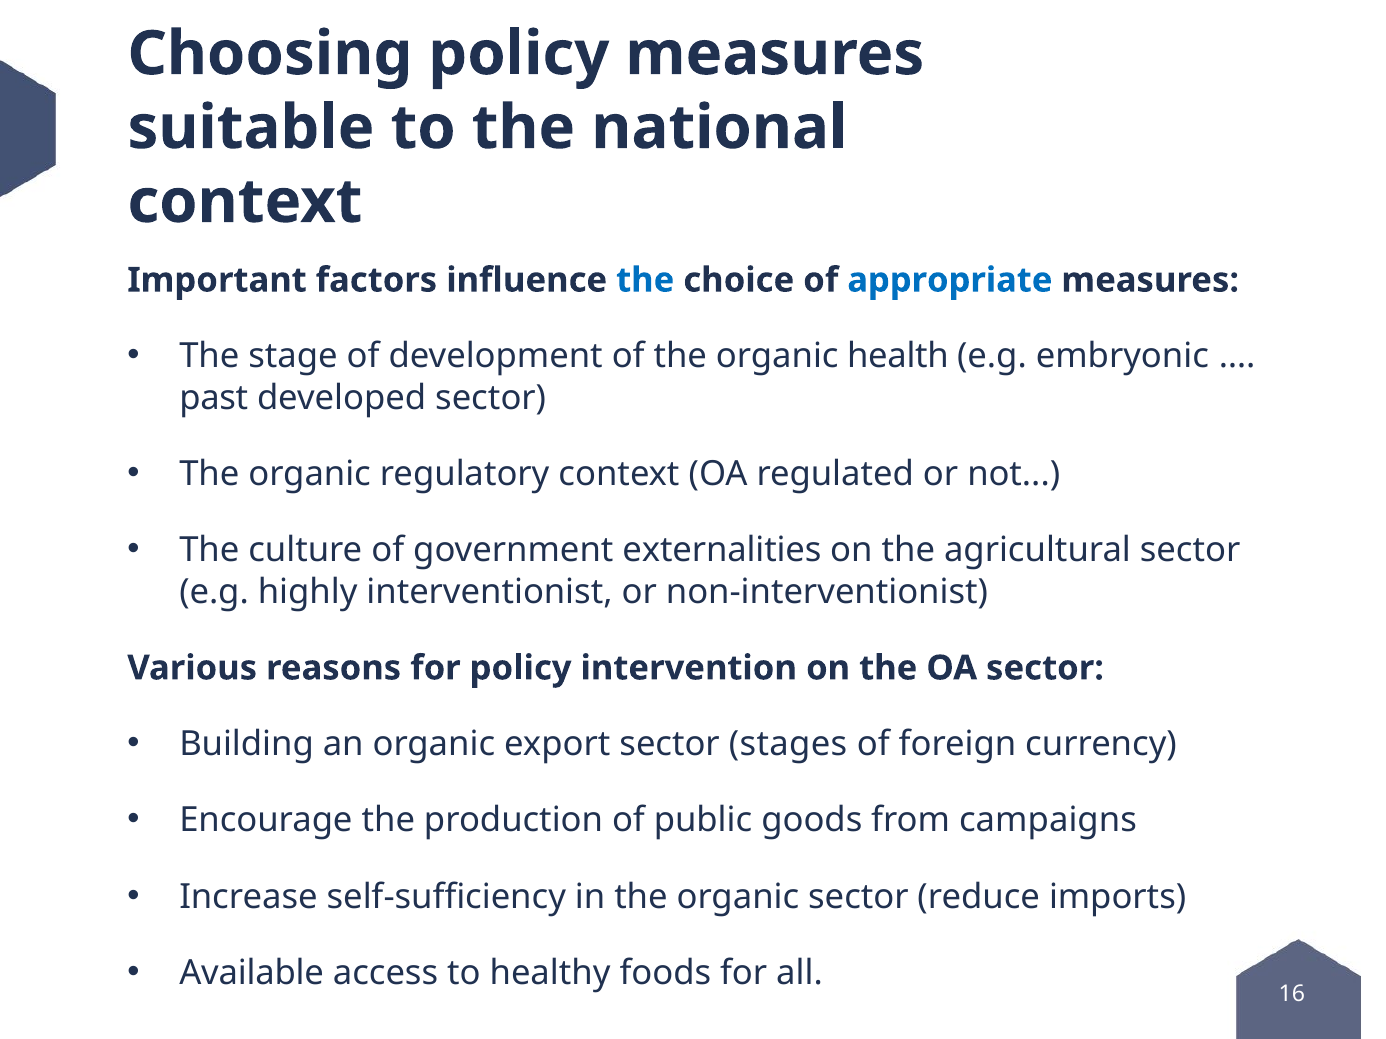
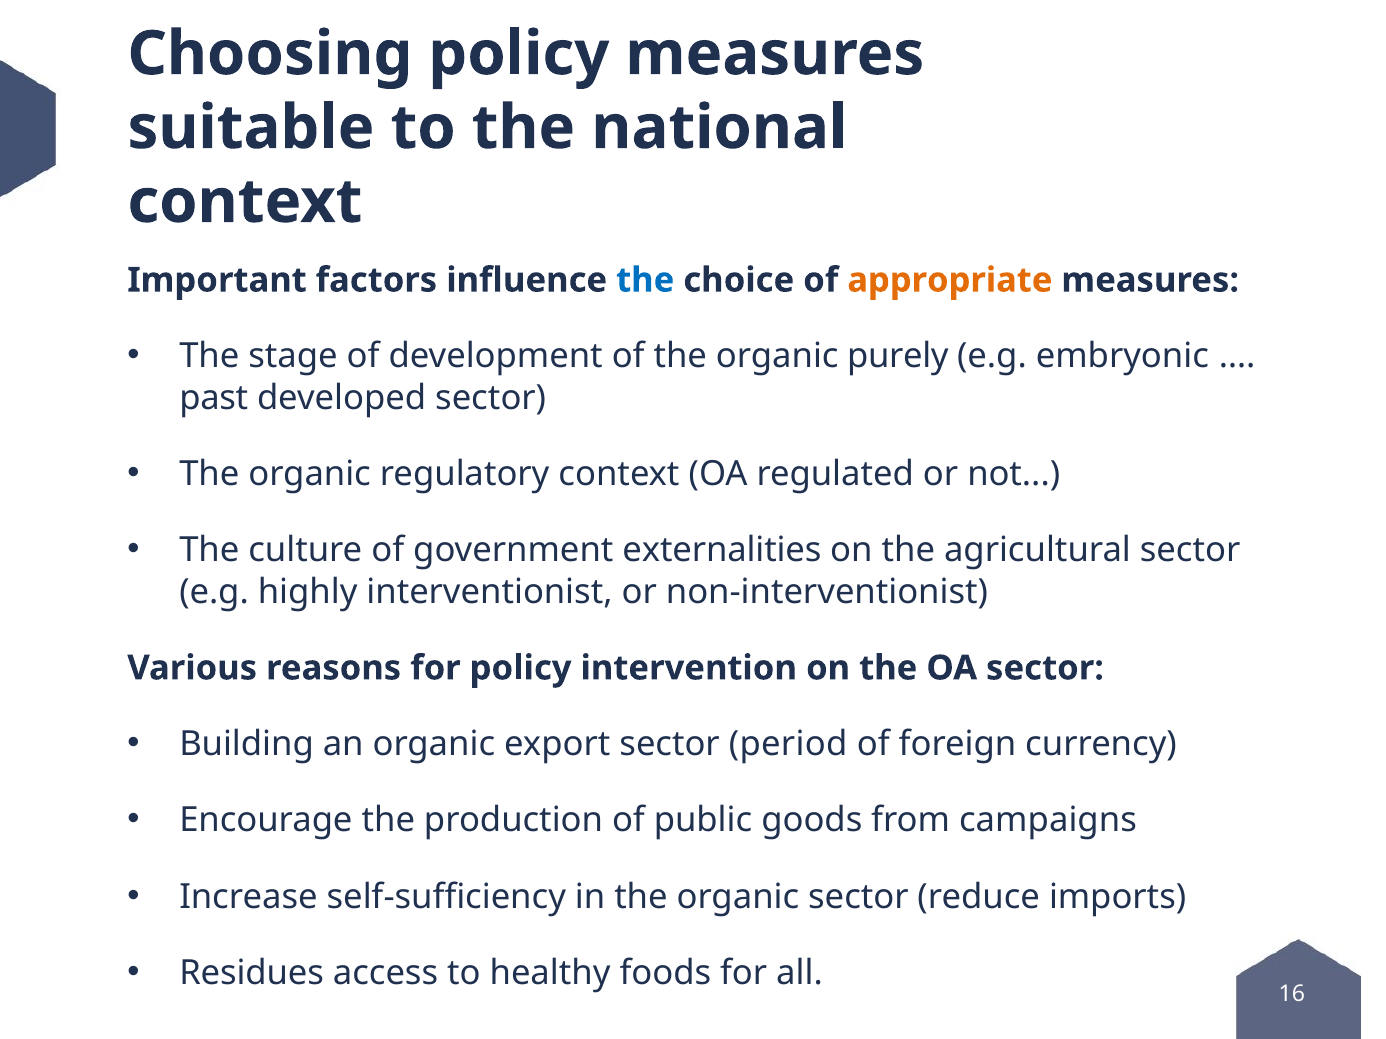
appropriate colour: blue -> orange (950, 280)
health: health -> purely (898, 357)
stages: stages -> period (788, 745)
Available: Available -> Residues (252, 973)
